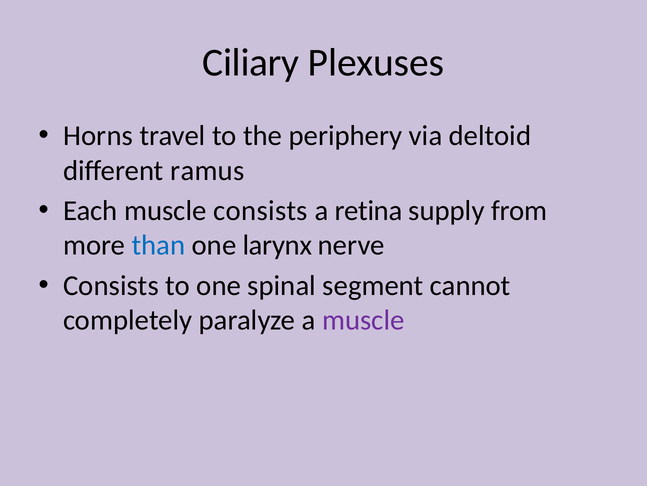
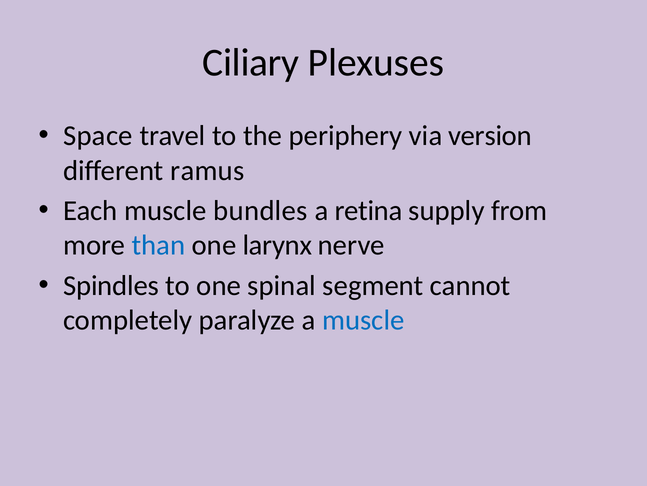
Horns: Horns -> Space (98, 136)
deltoid: deltoid -> version (490, 136)
muscle consists: consists -> bundles (261, 211)
Consists: Consists -> Spindles (111, 285)
muscle colour: purple -> blue (363, 320)
